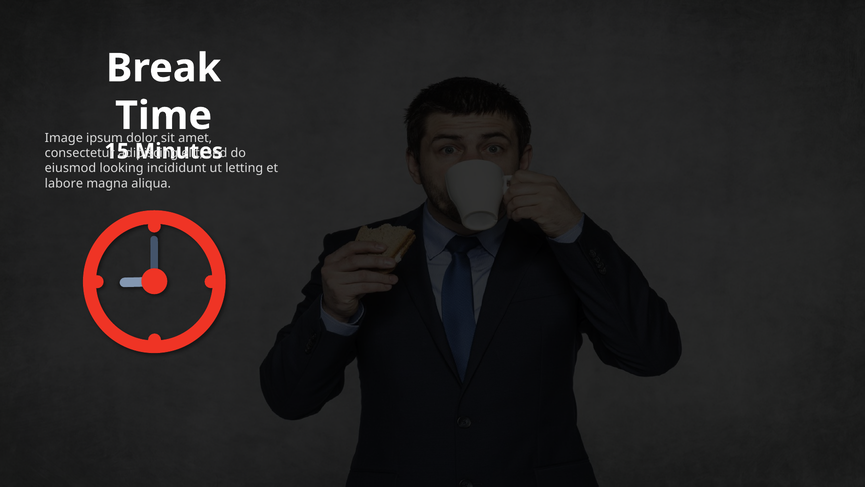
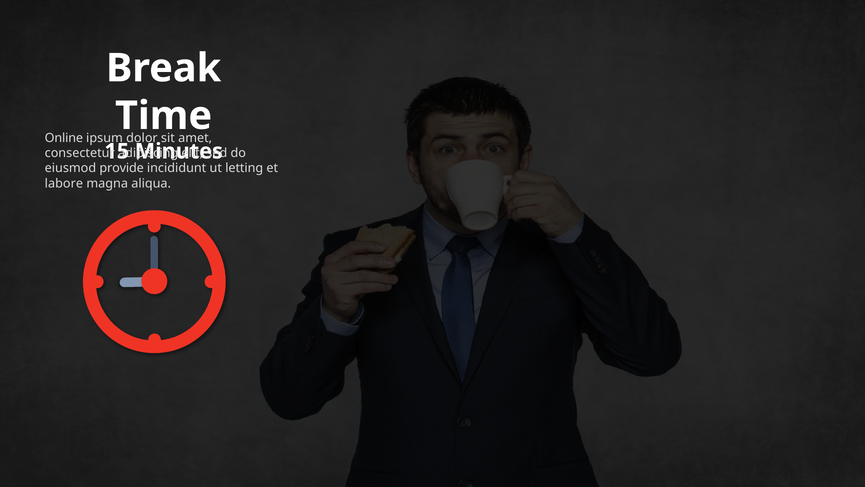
Image: Image -> Online (64, 138)
looking: looking -> provide (122, 168)
